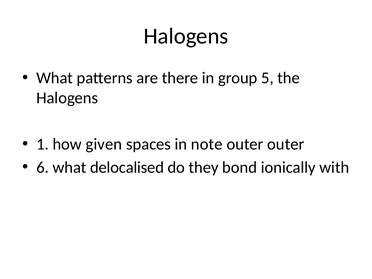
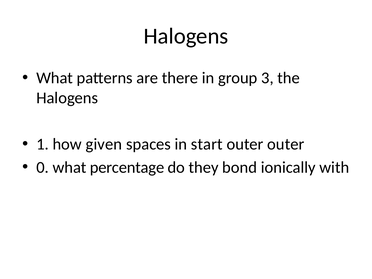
5: 5 -> 3 (267, 78)
note: note -> start (207, 144)
6: 6 -> 0 (43, 167)
delocalised: delocalised -> percentage (127, 167)
